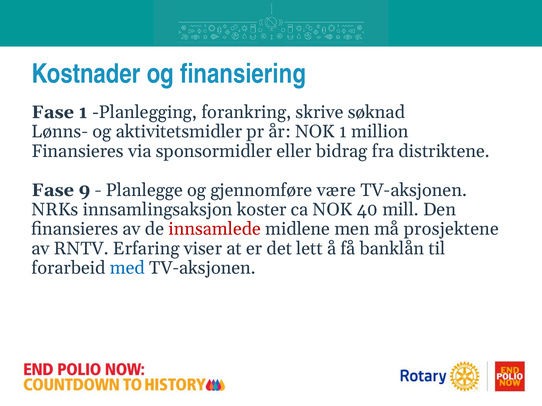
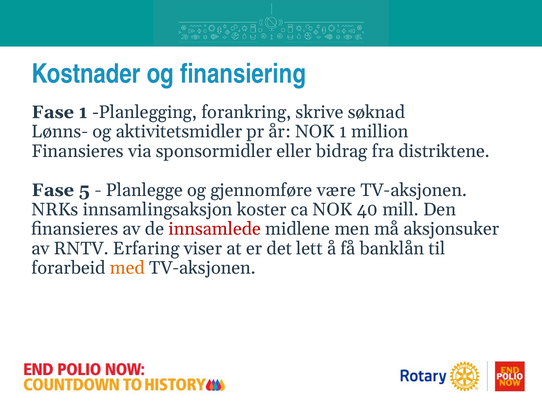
9: 9 -> 5 (84, 190)
prosjektene: prosjektene -> aksjonsuker (451, 229)
med colour: blue -> orange (127, 268)
